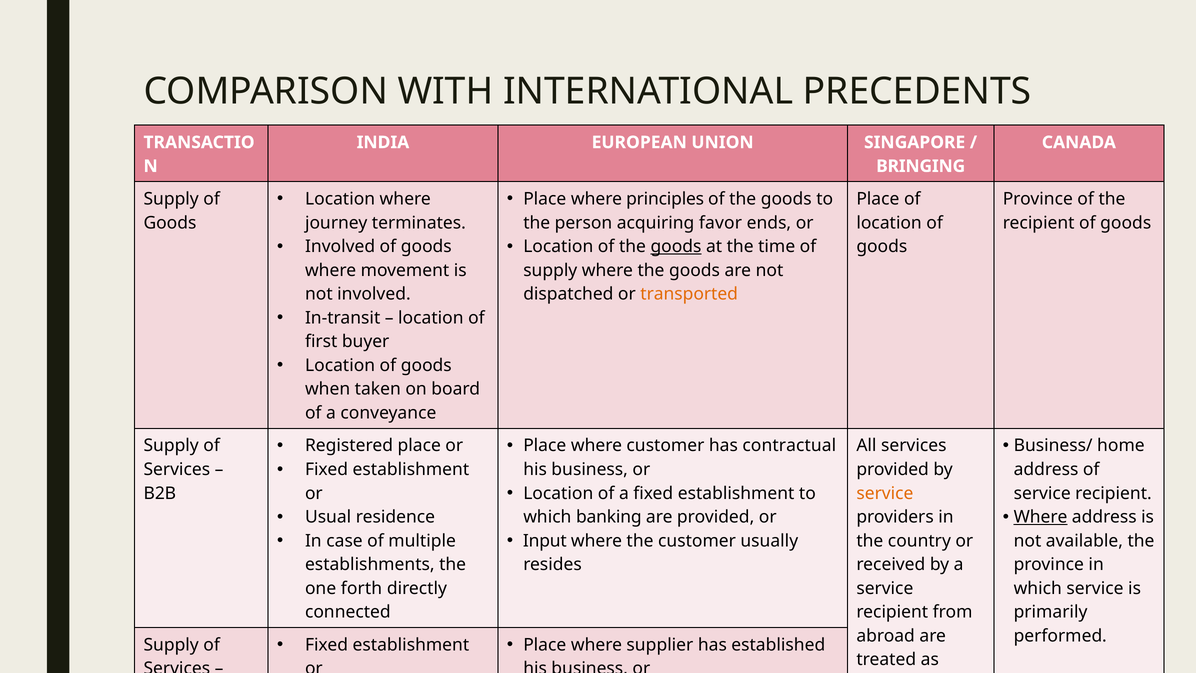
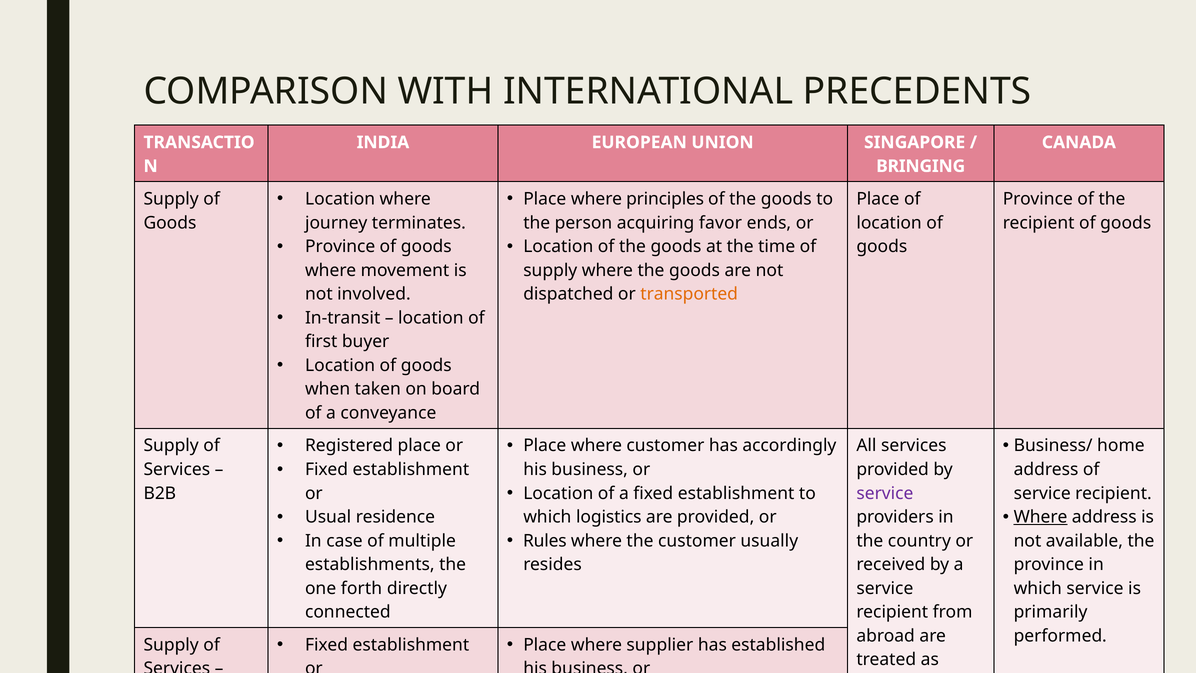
Involved: Involved -> Province (340, 246)
goods underline: present -> none (676, 246)
contractual: contractual -> accordingly (789, 446)
service colour: orange -> purple (885, 493)
banking: banking -> logistics (609, 517)
Input: Input -> Rules (545, 541)
